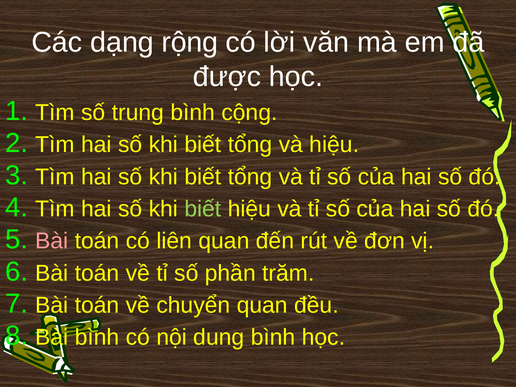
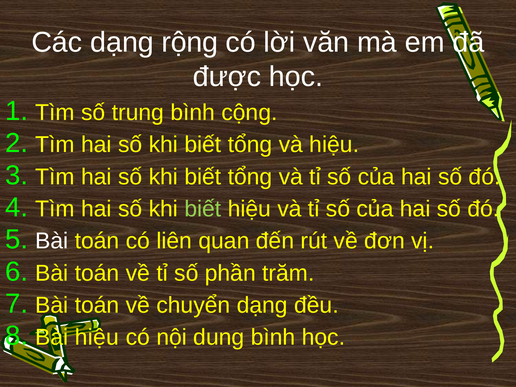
Bài colour: pink -> white (52, 241)
chuyển quan: quan -> dạng (262, 305)
Bài bình: bình -> hiệu (97, 337)
